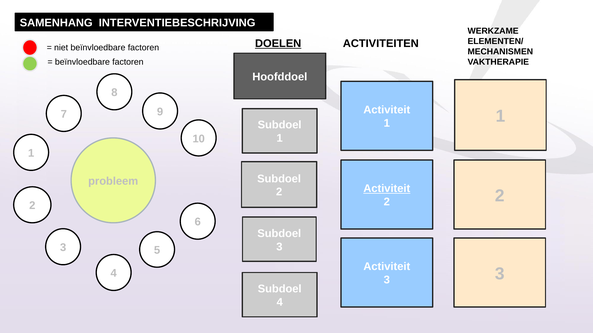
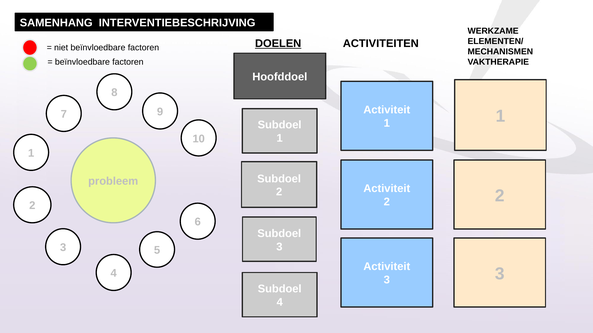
Activiteit underline: present -> none (387, 189)
